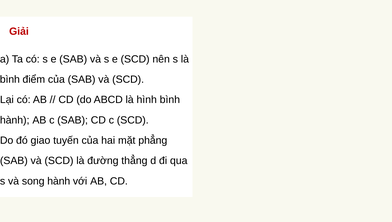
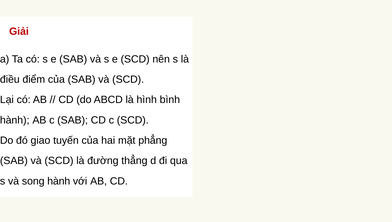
bình: bình -> điều (10, 79)
